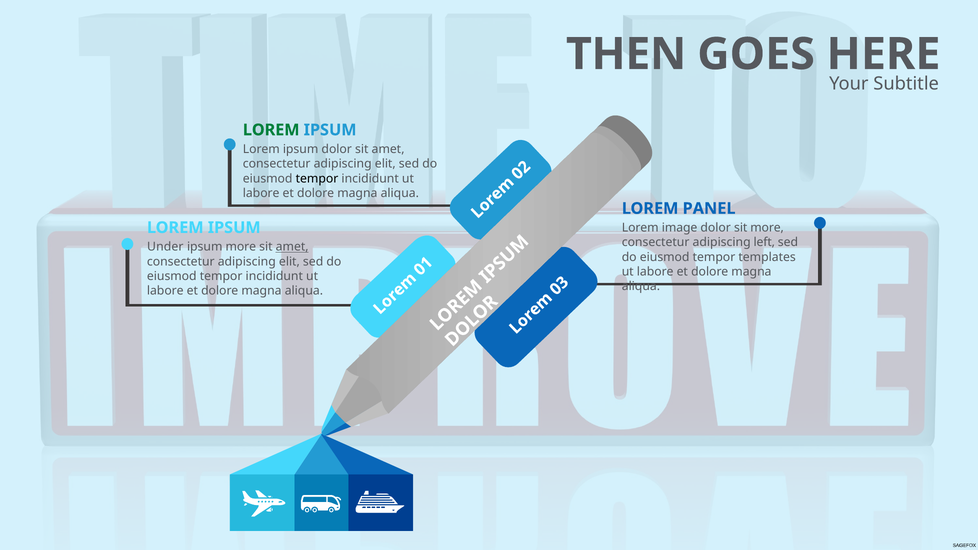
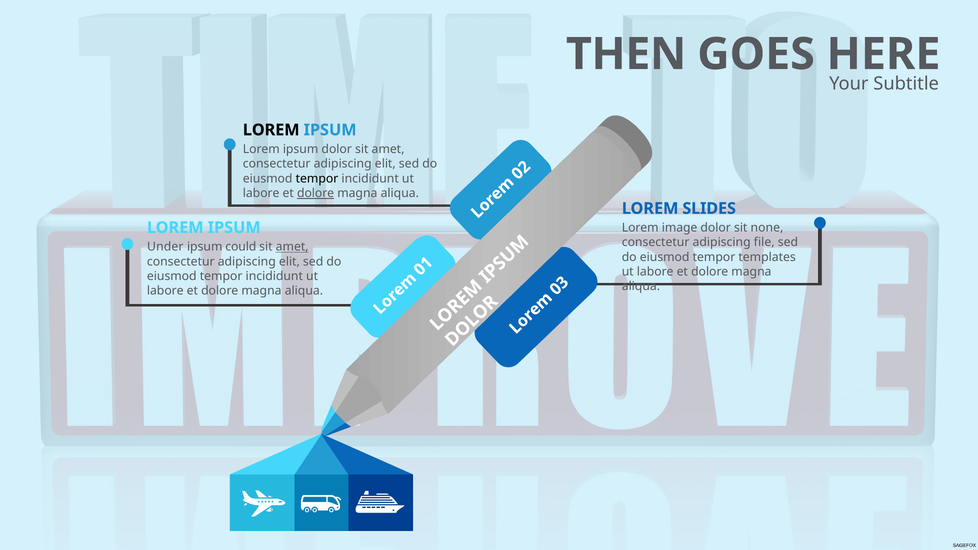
LOREM colour: green -> black (271, 130)
dolore underline: none -> present (316, 193)
PANEL: PANEL -> SLIDES (709, 209)
sit more: more -> none (767, 228)
left: left -> file (764, 242)
ipsum more: more -> could (241, 247)
